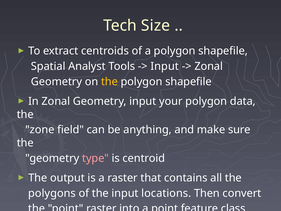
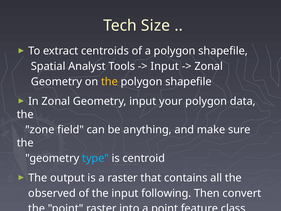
type colour: pink -> light blue (95, 158)
polygons: polygons -> observed (52, 193)
locations: locations -> following (166, 193)
